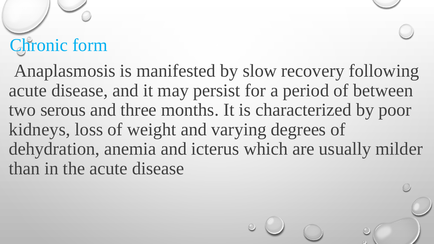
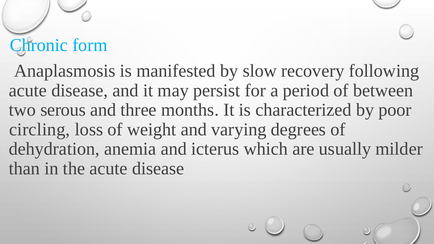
kidneys: kidneys -> circling (40, 130)
